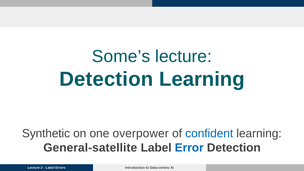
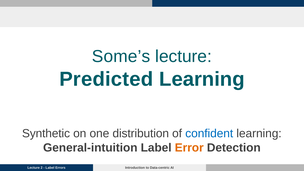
Detection: Detection -> Predicted (106, 79)
overpower: overpower -> distribution (141, 134)
General-satellite: General-satellite -> General-intuition (90, 148)
Error colour: blue -> orange (189, 148)
